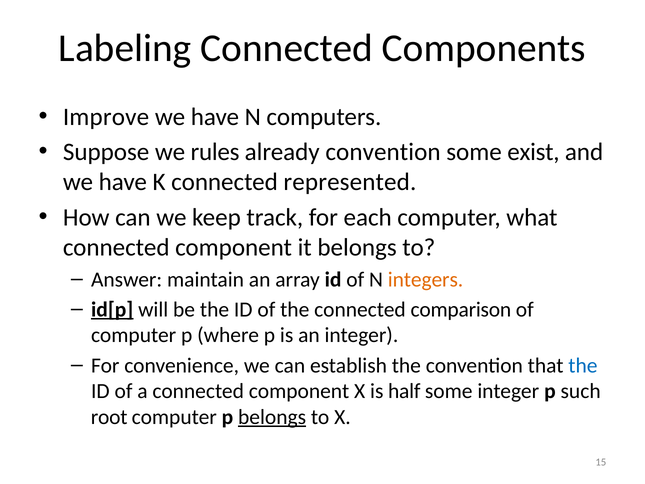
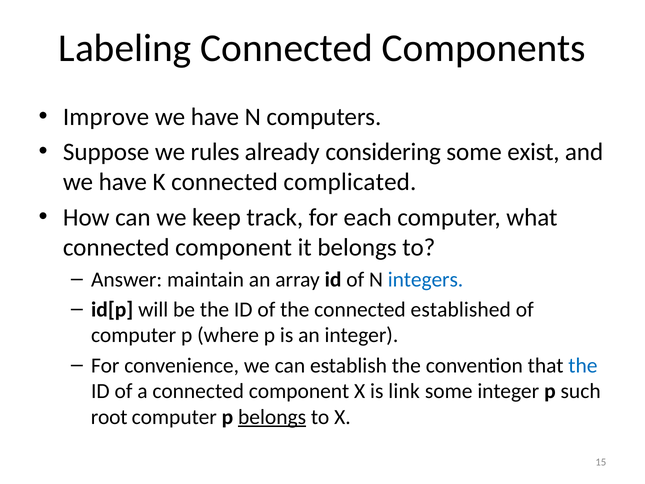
already convention: convention -> considering (383, 152)
represented: represented -> complicated (350, 182)
integers colour: orange -> blue (426, 279)
id[p underline: present -> none (112, 309)
comparison: comparison -> established (461, 309)
half: half -> link (404, 391)
